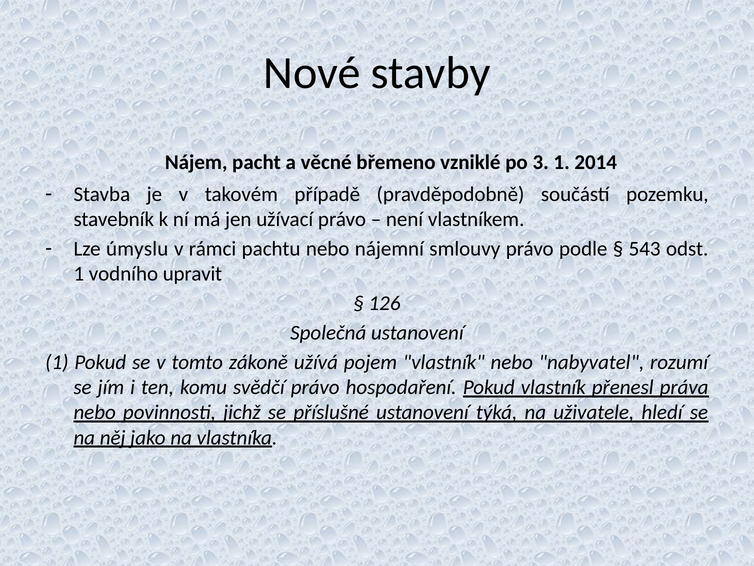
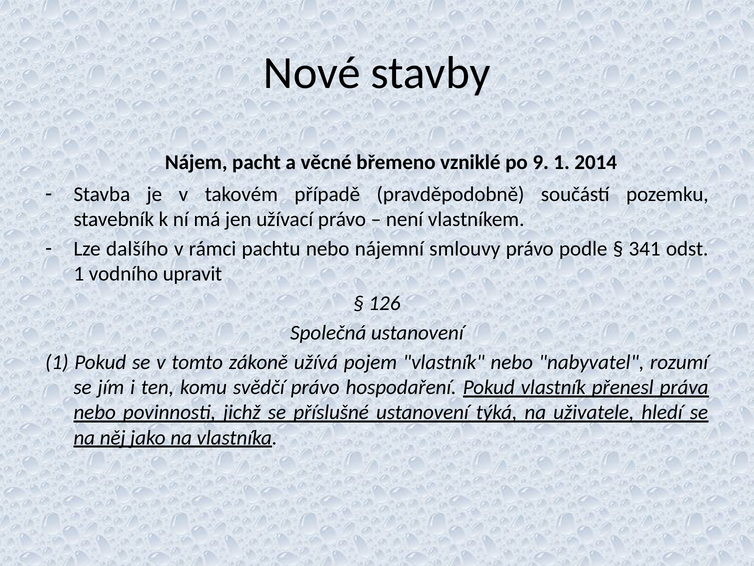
3: 3 -> 9 (541, 162)
úmyslu: úmyslu -> dalšího (137, 249)
543: 543 -> 341 (645, 249)
